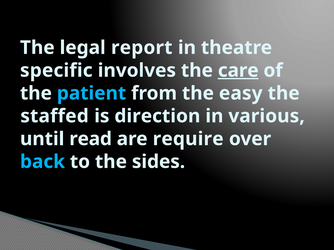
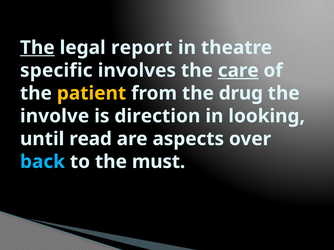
The underline: none -> present (37, 48)
patient colour: light blue -> yellow (92, 93)
easy: easy -> drug (241, 93)
staffed: staffed -> involve (55, 116)
various: various -> looking (267, 116)
require: require -> aspects (188, 139)
sides: sides -> must (159, 162)
